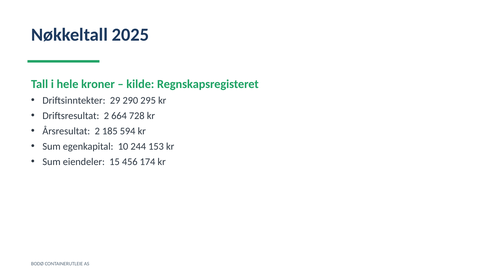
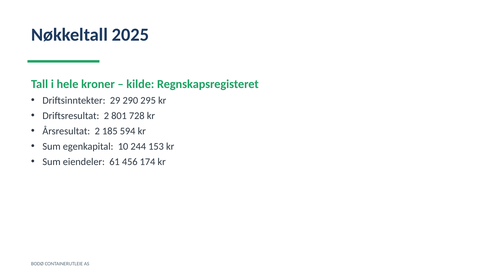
664: 664 -> 801 (119, 116)
15: 15 -> 61 (115, 161)
